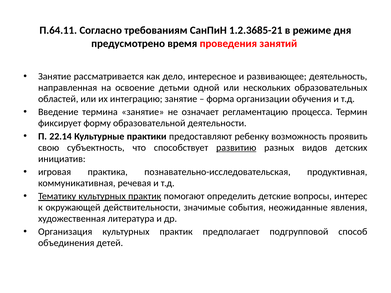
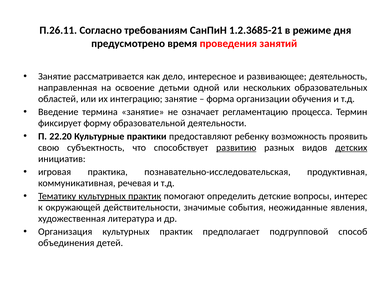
П.64.11: П.64.11 -> П.26.11 (58, 30)
22.14: 22.14 -> 22.20 (61, 136)
детских underline: none -> present (351, 148)
